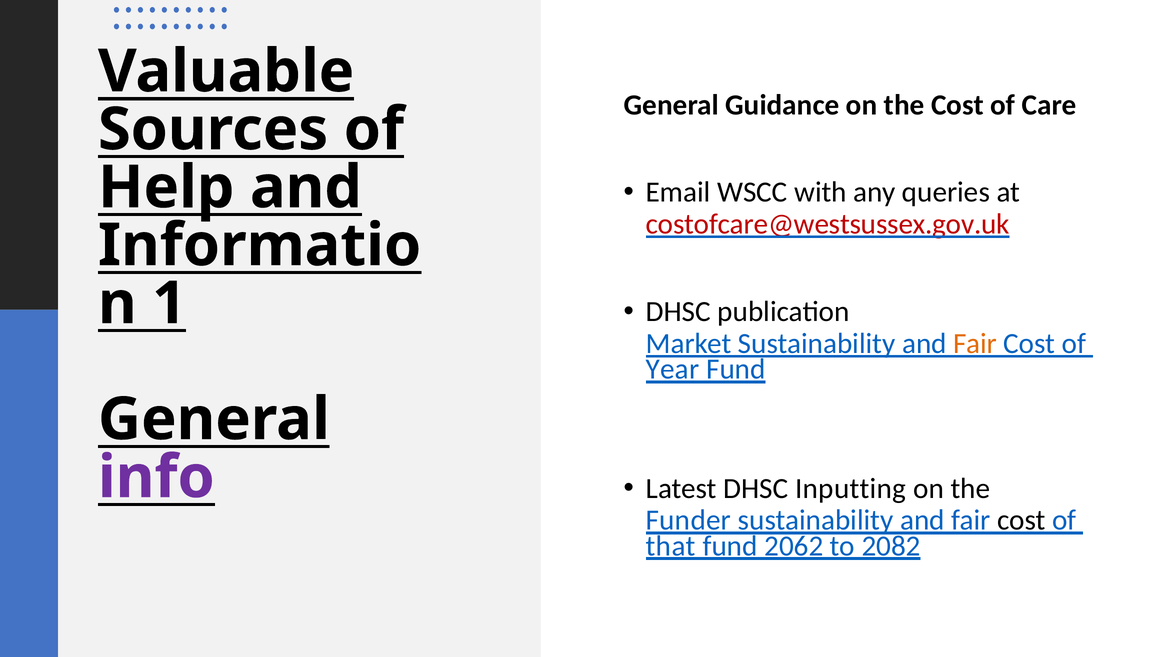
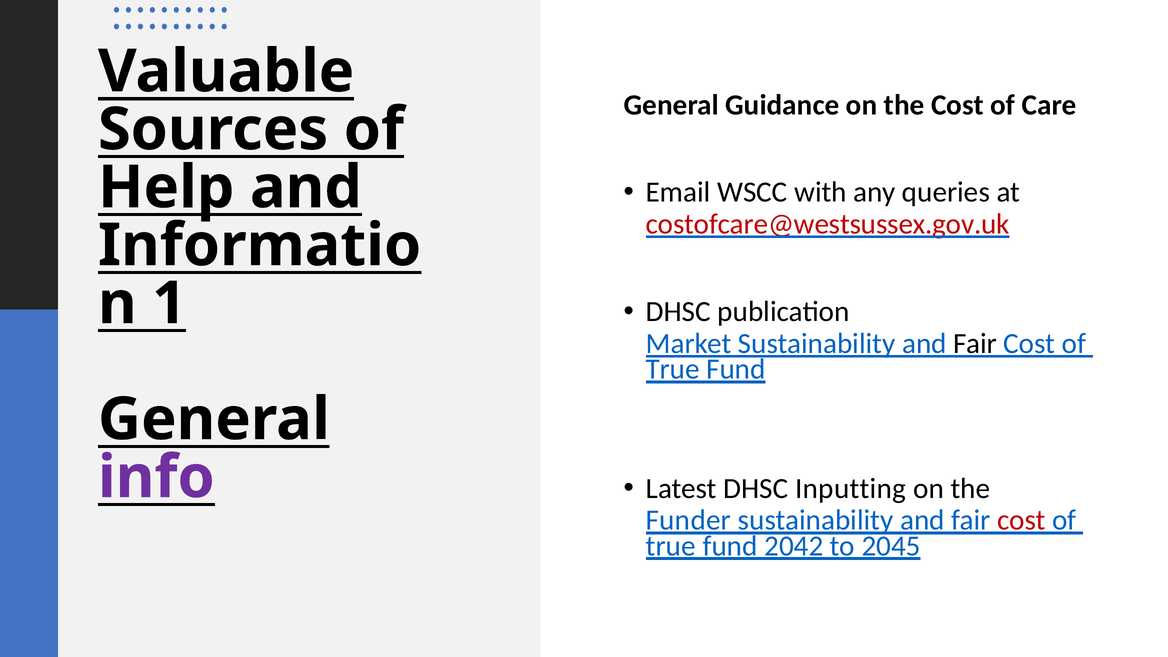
Fair colour: orange -> black (975, 344)
Year: Year -> True (673, 369)
cost colour: black -> red (1021, 520)
that: that -> true (671, 546)
2062: 2062 -> 2042 (794, 546)
2082: 2082 -> 2045 (891, 546)
